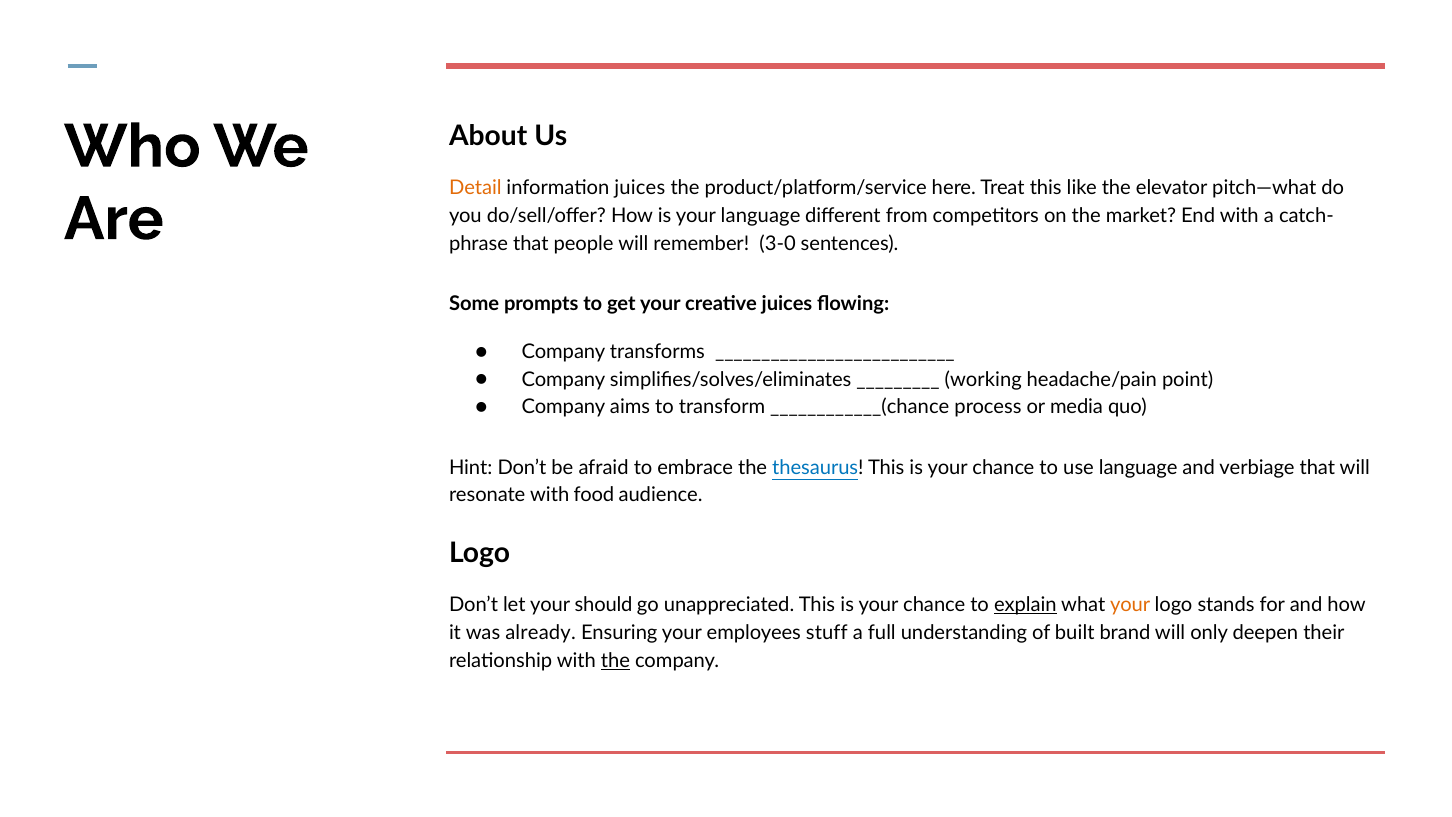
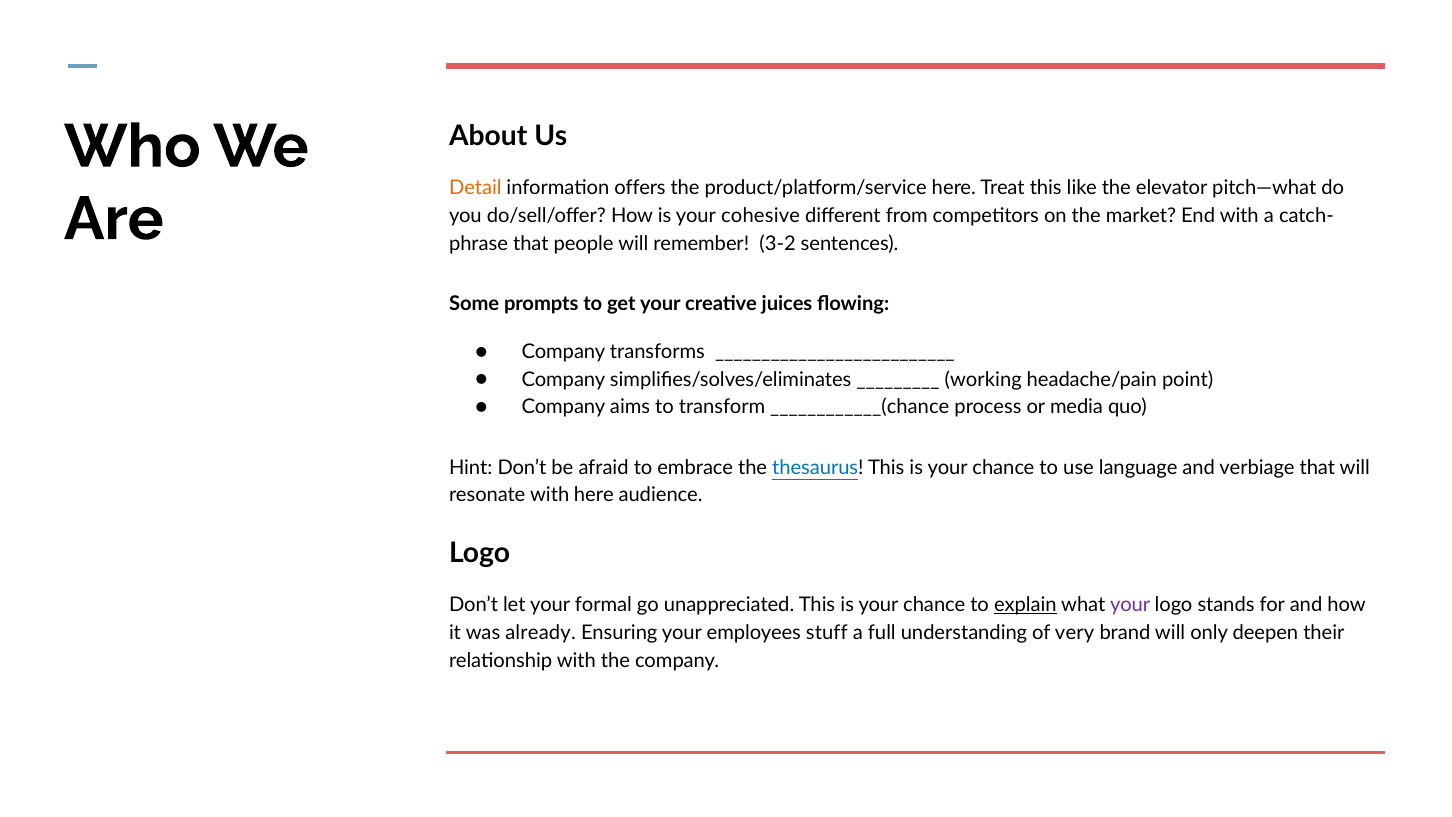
information juices: juices -> offers (640, 188)
your language: language -> cohesive (761, 216)
3-0: 3-0 -> 3-2 (778, 244)
with food: food -> here (594, 495)
should: should -> formal (603, 605)
your colour: orange -> purple (1130, 605)
built: built -> very (1075, 633)
the underline: present -> none (615, 661)
